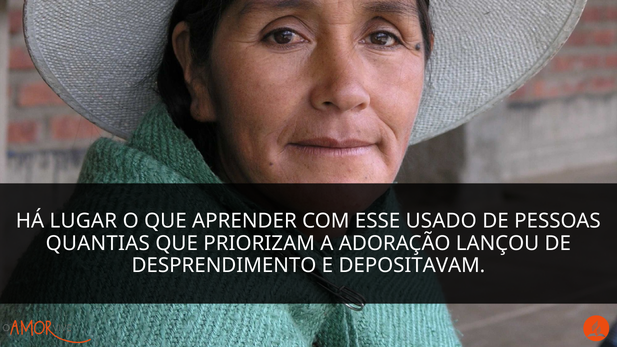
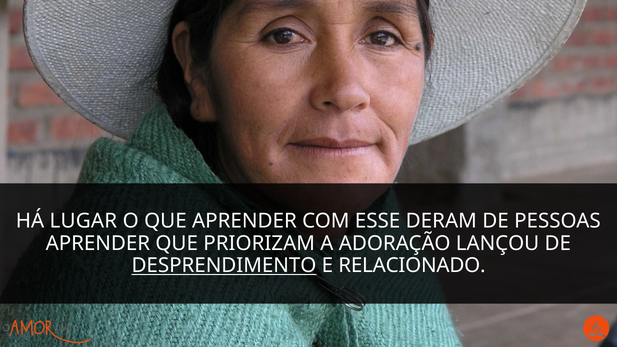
USADO: USADO -> DERAM (441, 221)
QUANTIAS: QUANTIAS -> APRENDER (98, 243)
DESPRENDIMENTO underline: none -> present (224, 266)
DEPOSITAVAM: DEPOSITAVAM -> RELACIONADO (412, 266)
